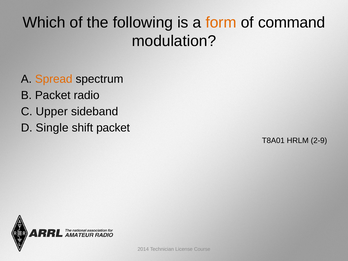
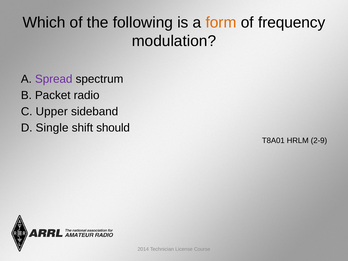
command: command -> frequency (292, 23)
Spread colour: orange -> purple (54, 79)
shift packet: packet -> should (113, 128)
